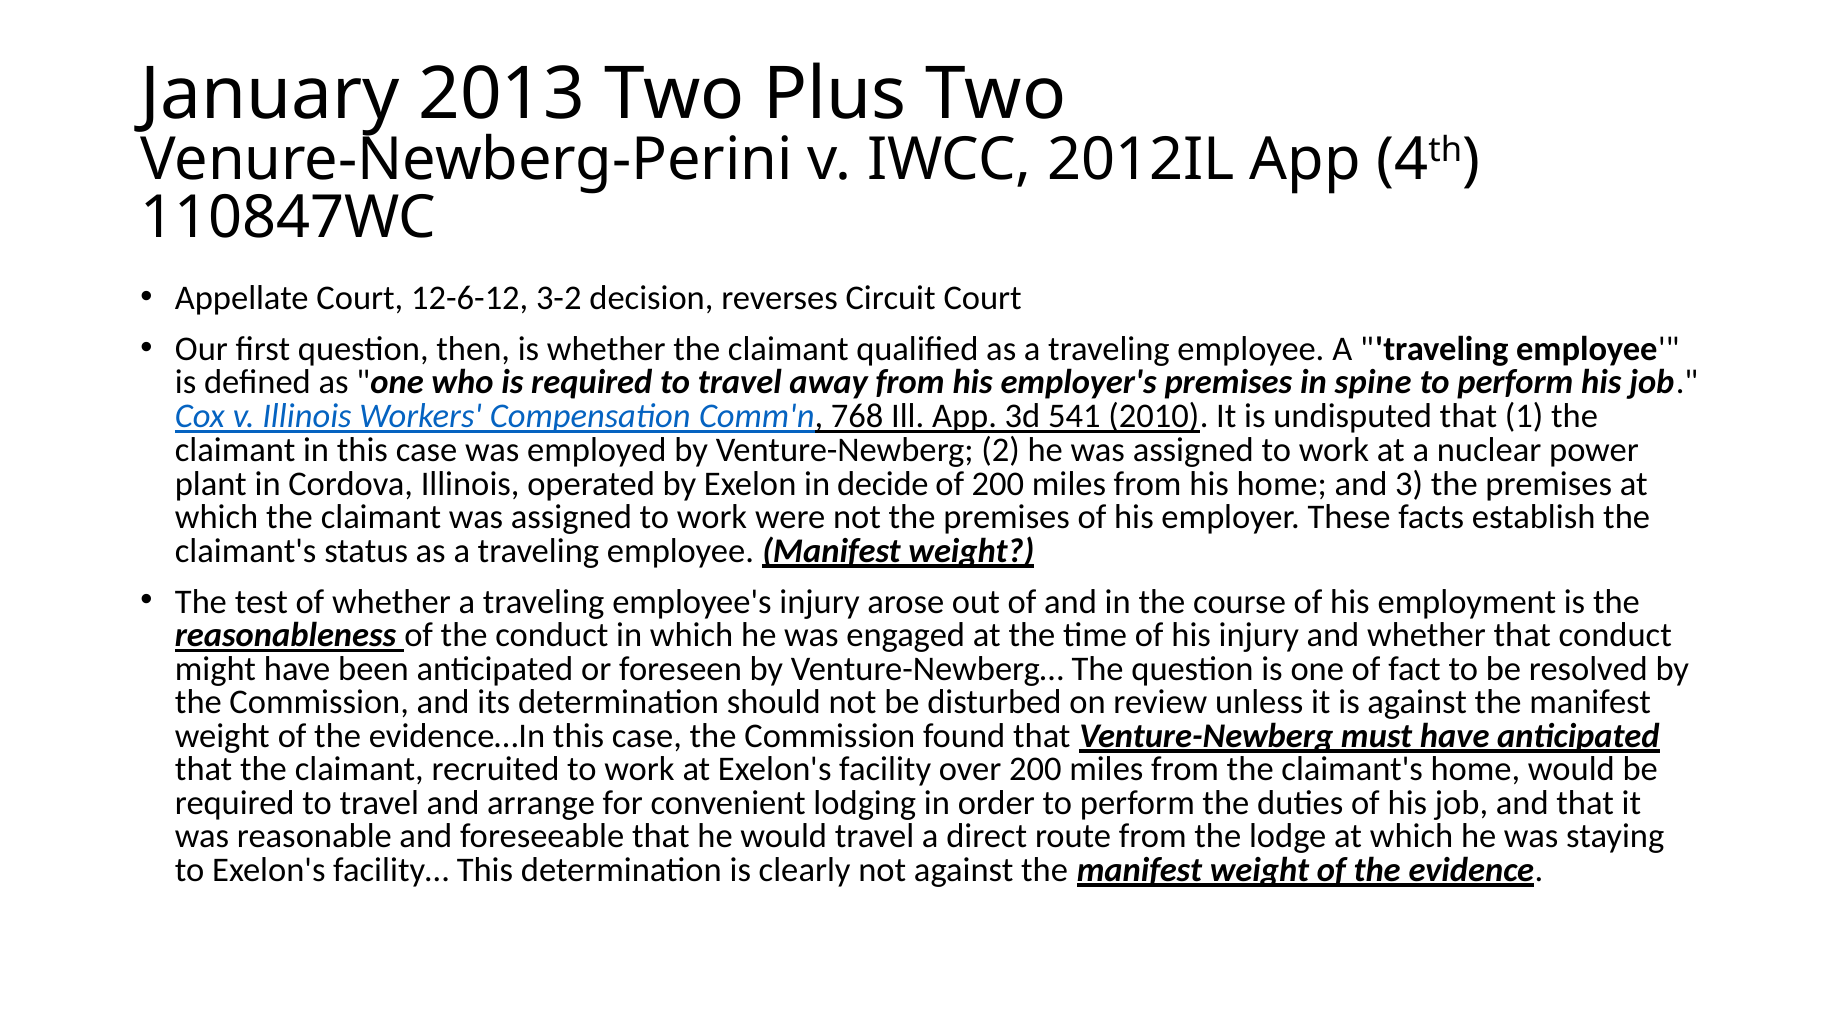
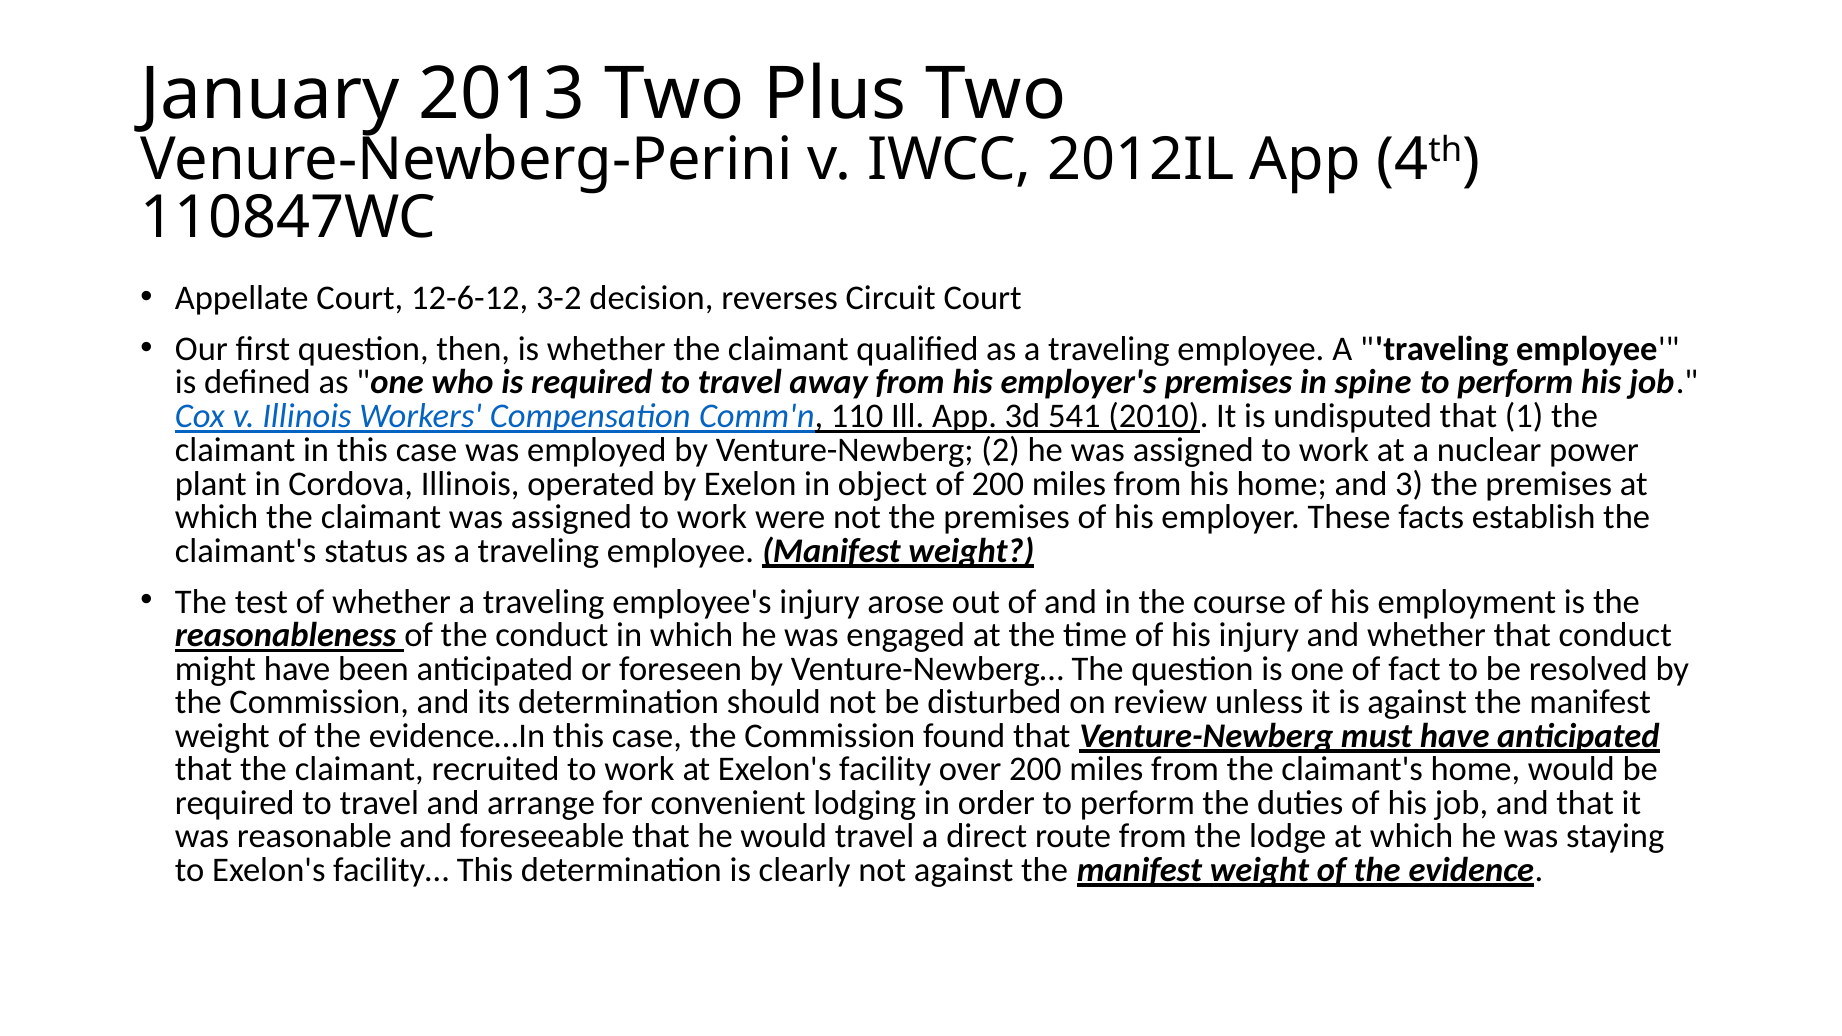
768: 768 -> 110 (857, 417)
decide: decide -> object (883, 484)
